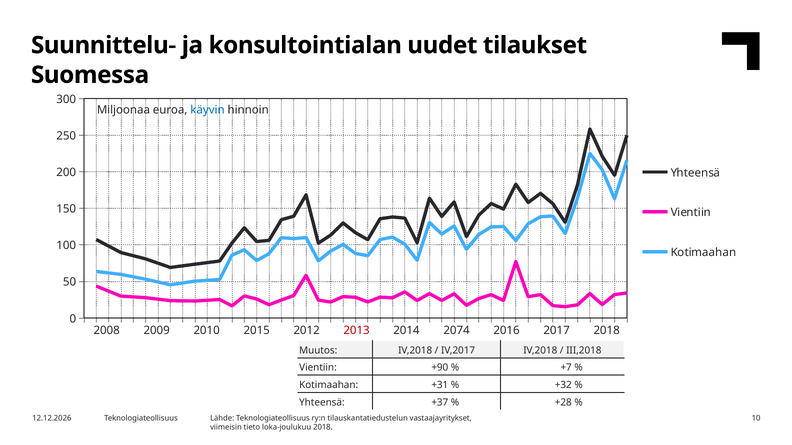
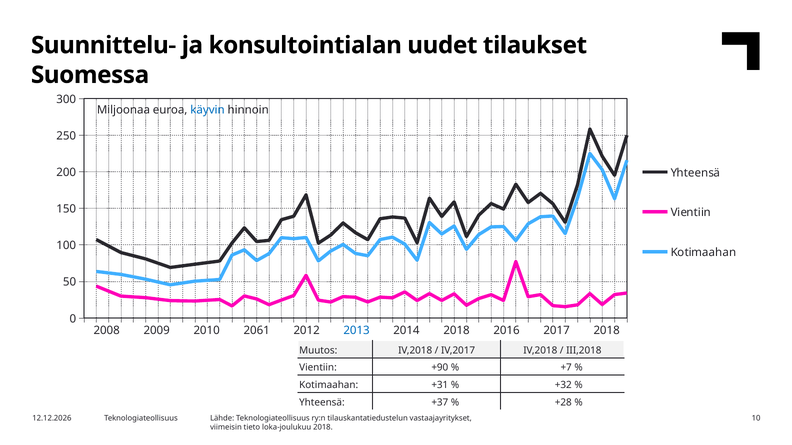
2015: 2015 -> 2061 (257, 331)
2013 colour: red -> blue (357, 331)
2014 2074: 2074 -> 2018 (457, 331)
